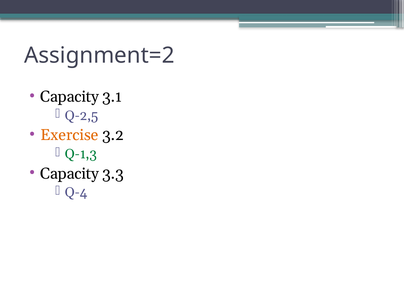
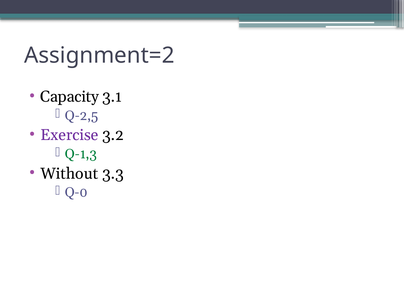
Exercise colour: orange -> purple (69, 135)
Capacity: Capacity -> Without (69, 173)
Q-4: Q-4 -> Q-0 (76, 193)
